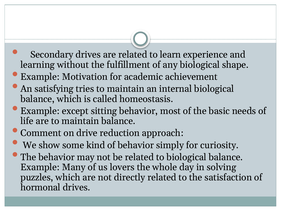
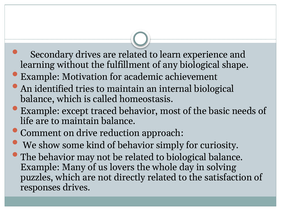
satisfying: satisfying -> identified (54, 89)
sitting: sitting -> traced (104, 111)
hormonal: hormonal -> responses (40, 187)
